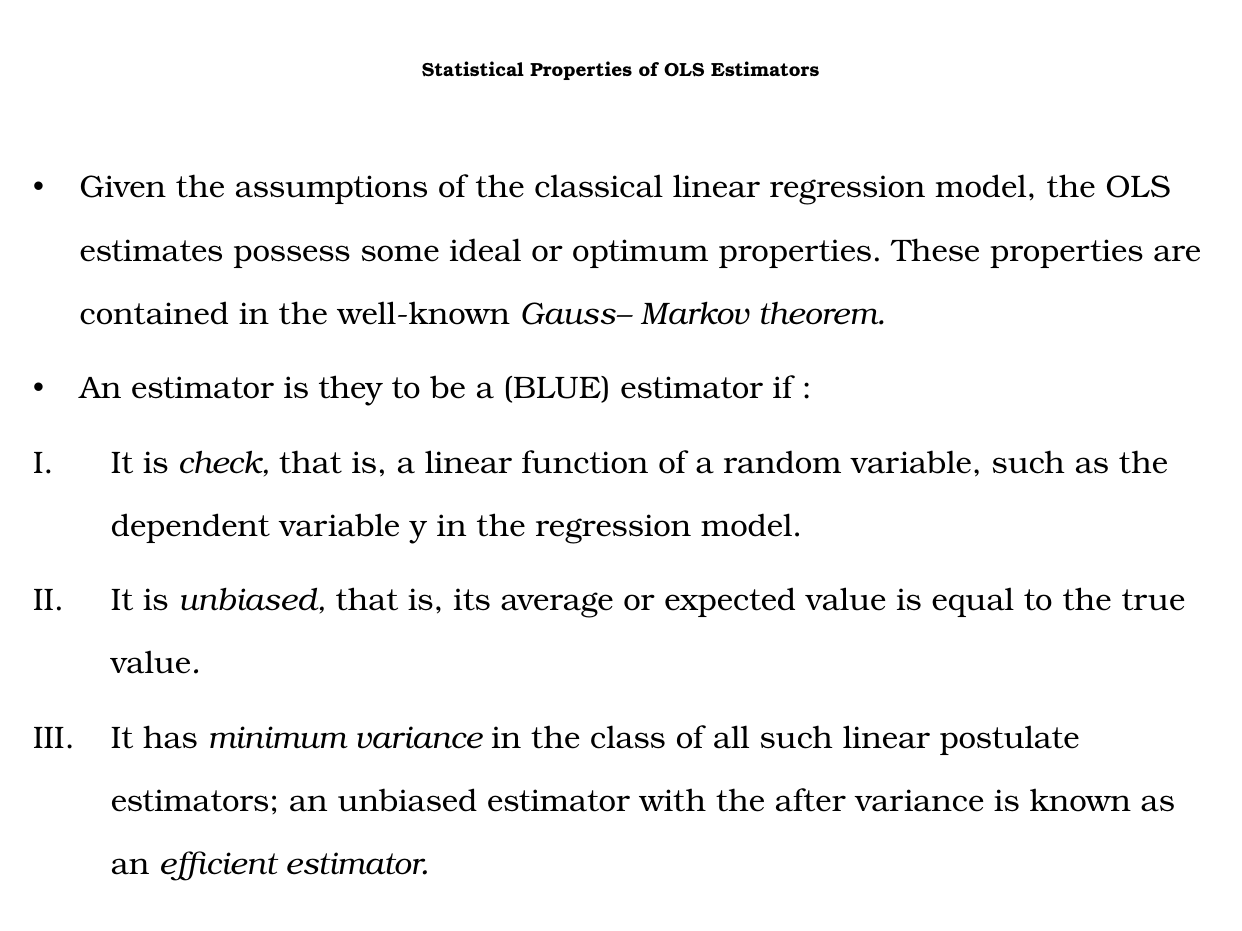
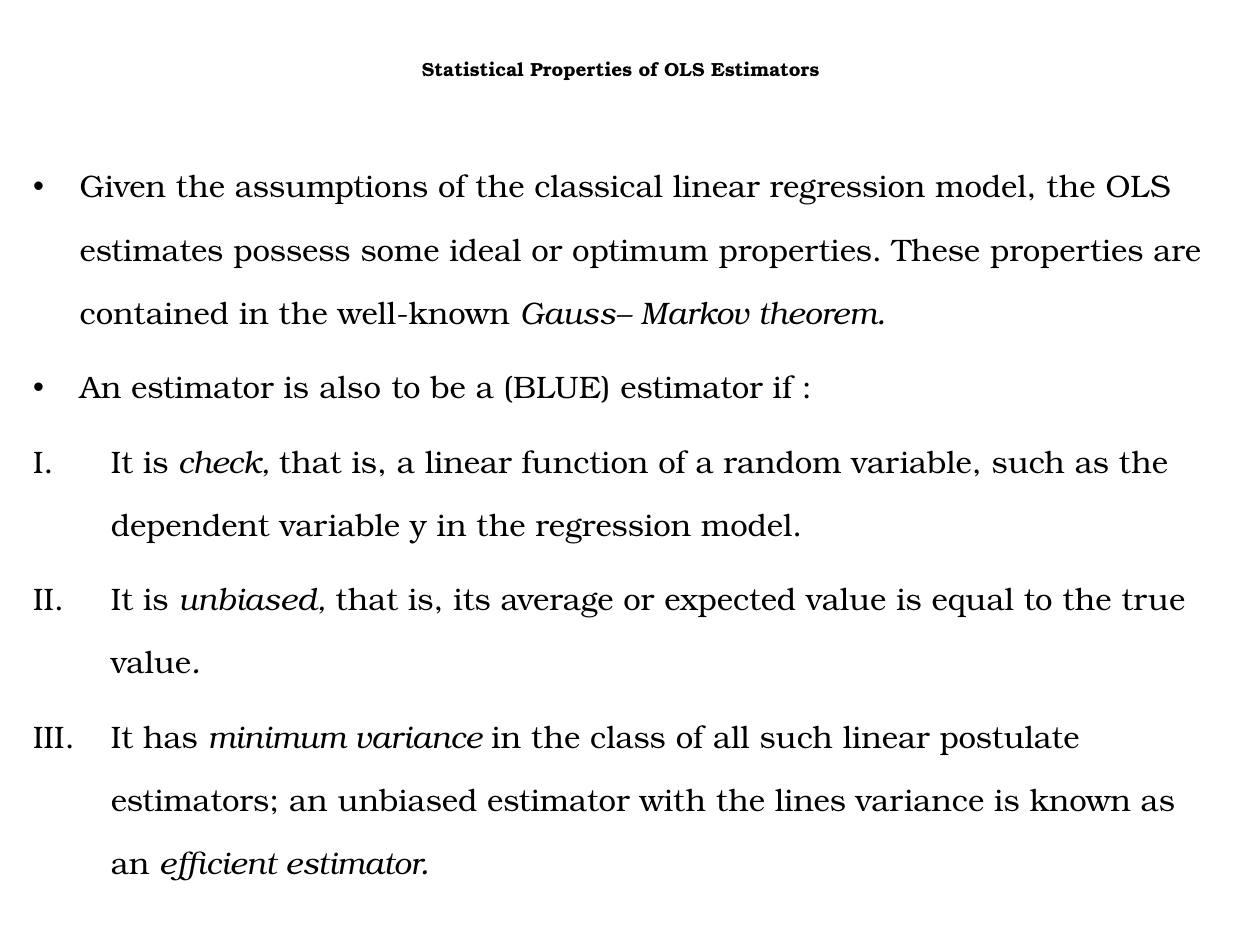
they: they -> also (350, 389)
after: after -> lines (810, 802)
